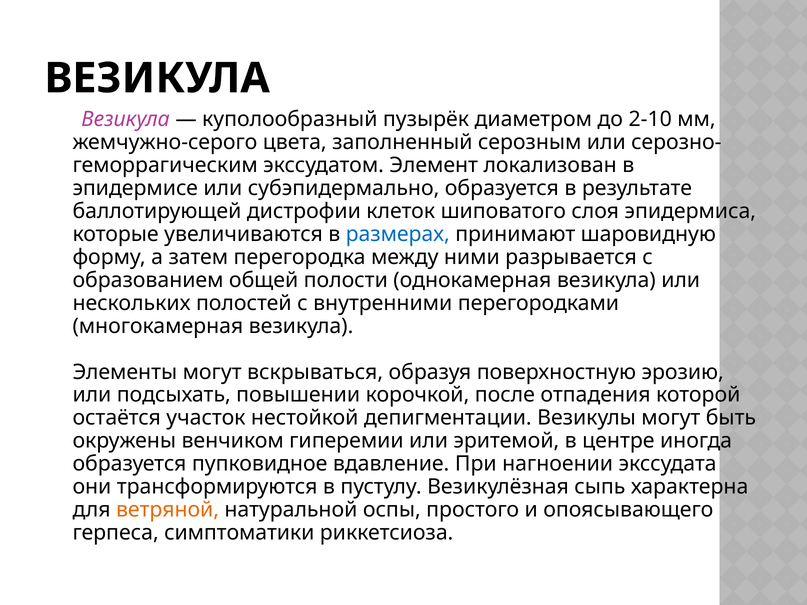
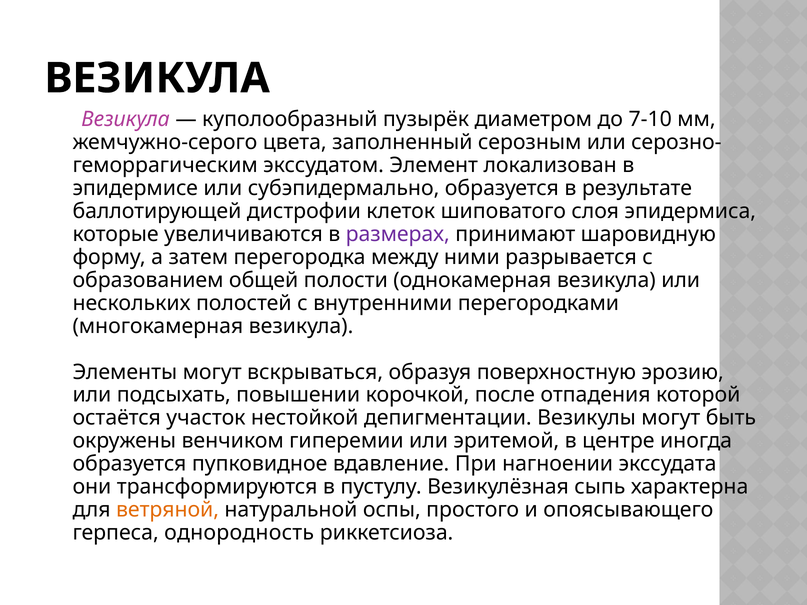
2-10: 2-10 -> 7-10 (650, 119)
размерах colour: blue -> purple (398, 234)
симптоматики: симптоматики -> однородность (239, 533)
